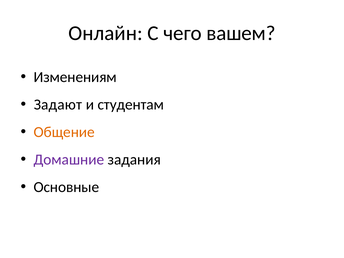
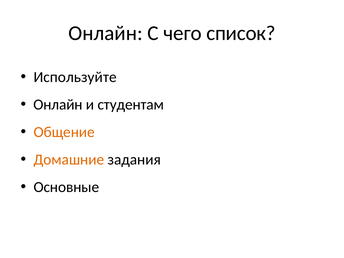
вашем: вашем -> список (241, 33)
Изменениям: Изменениям -> Используйте (75, 77)
Задают: Задают -> Онлайн (58, 105)
Домашние colour: purple -> orange (69, 160)
